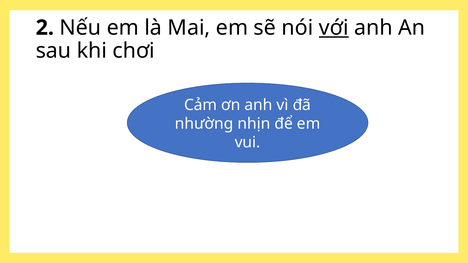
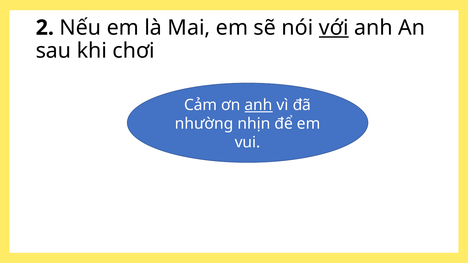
anh underline: none -> present (259, 105)
